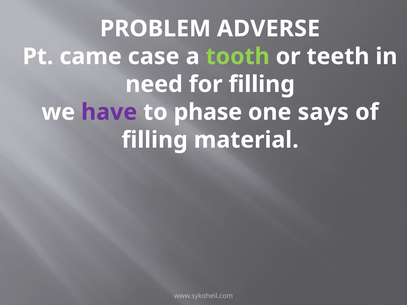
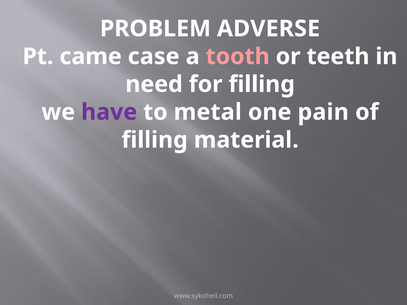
tooth colour: light green -> pink (238, 57)
phase: phase -> metal (208, 112)
says: says -> pain (323, 112)
